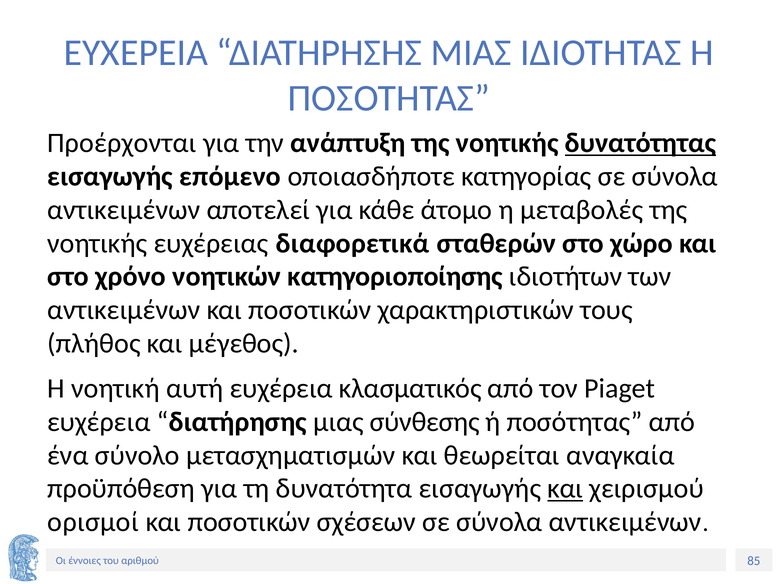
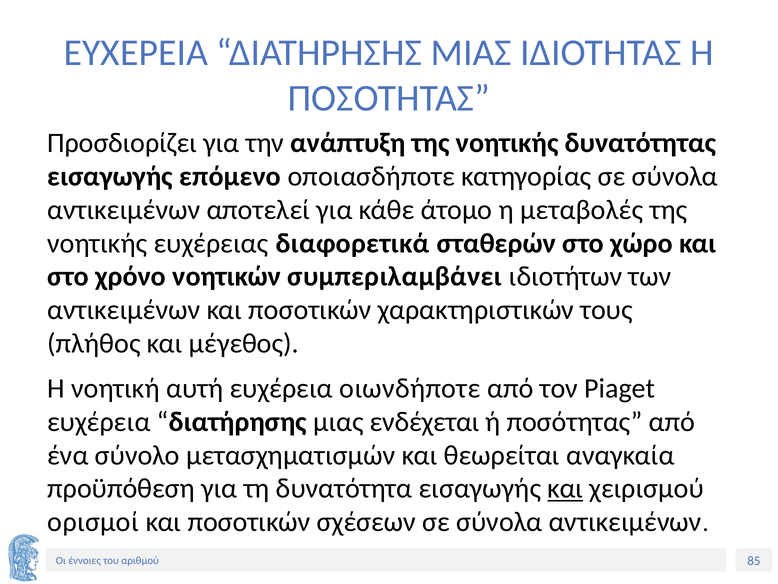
Προέρχονται: Προέρχονται -> Προσδιορίζει (122, 143)
δυνατότητας underline: present -> none (640, 143)
κατηγοριοποίησης: κατηγοριοποίησης -> συμπεριλαμβάνει (395, 276)
κλασματικός: κλασματικός -> οιωνδήποτε (410, 388)
σύνθεσης: σύνθεσης -> ενδέχεται (425, 421)
